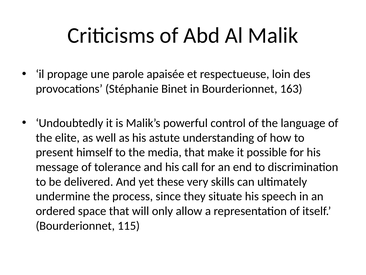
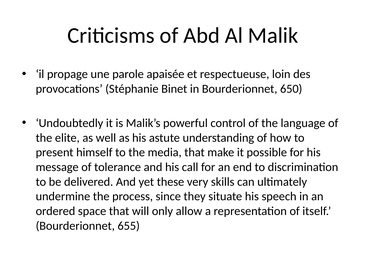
163: 163 -> 650 (291, 89)
115: 115 -> 655 (129, 225)
